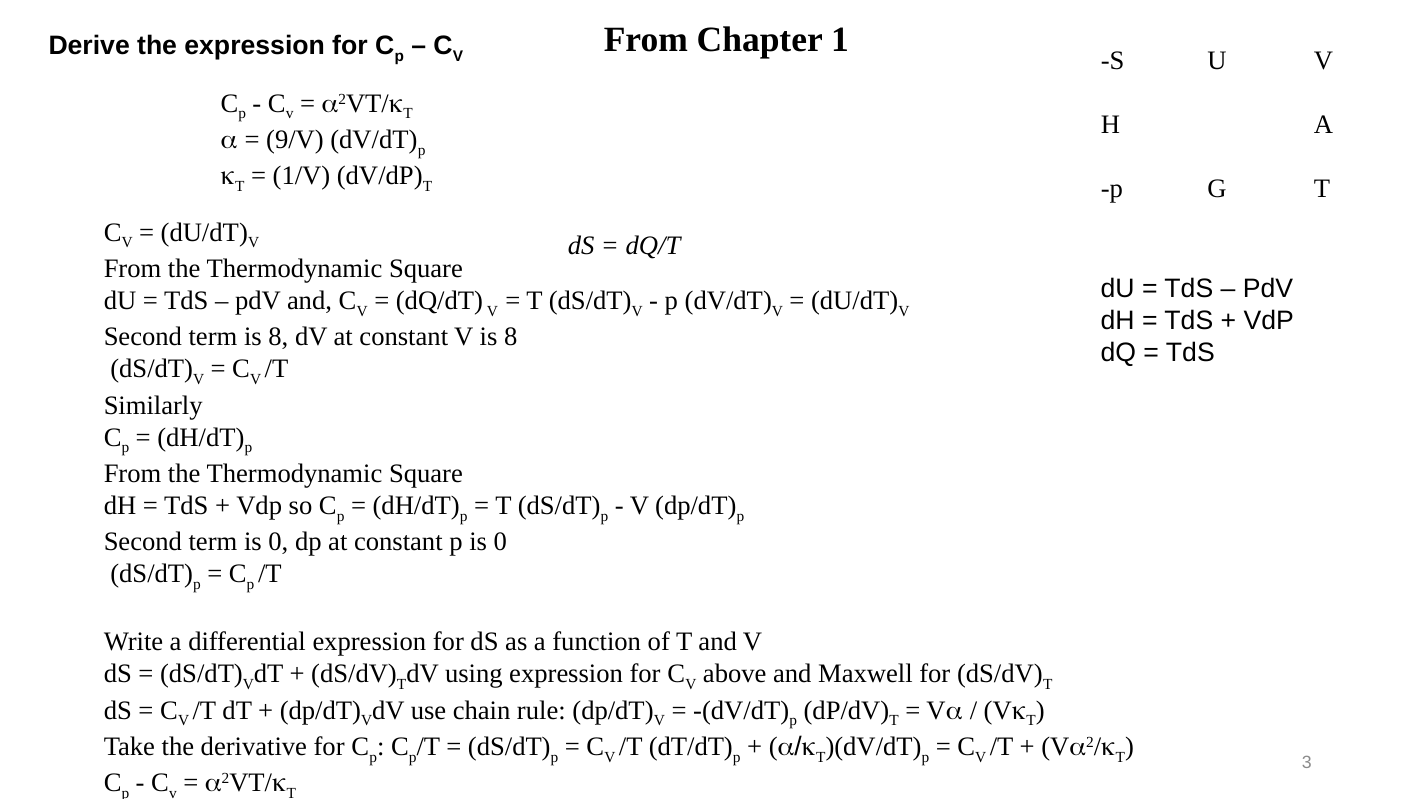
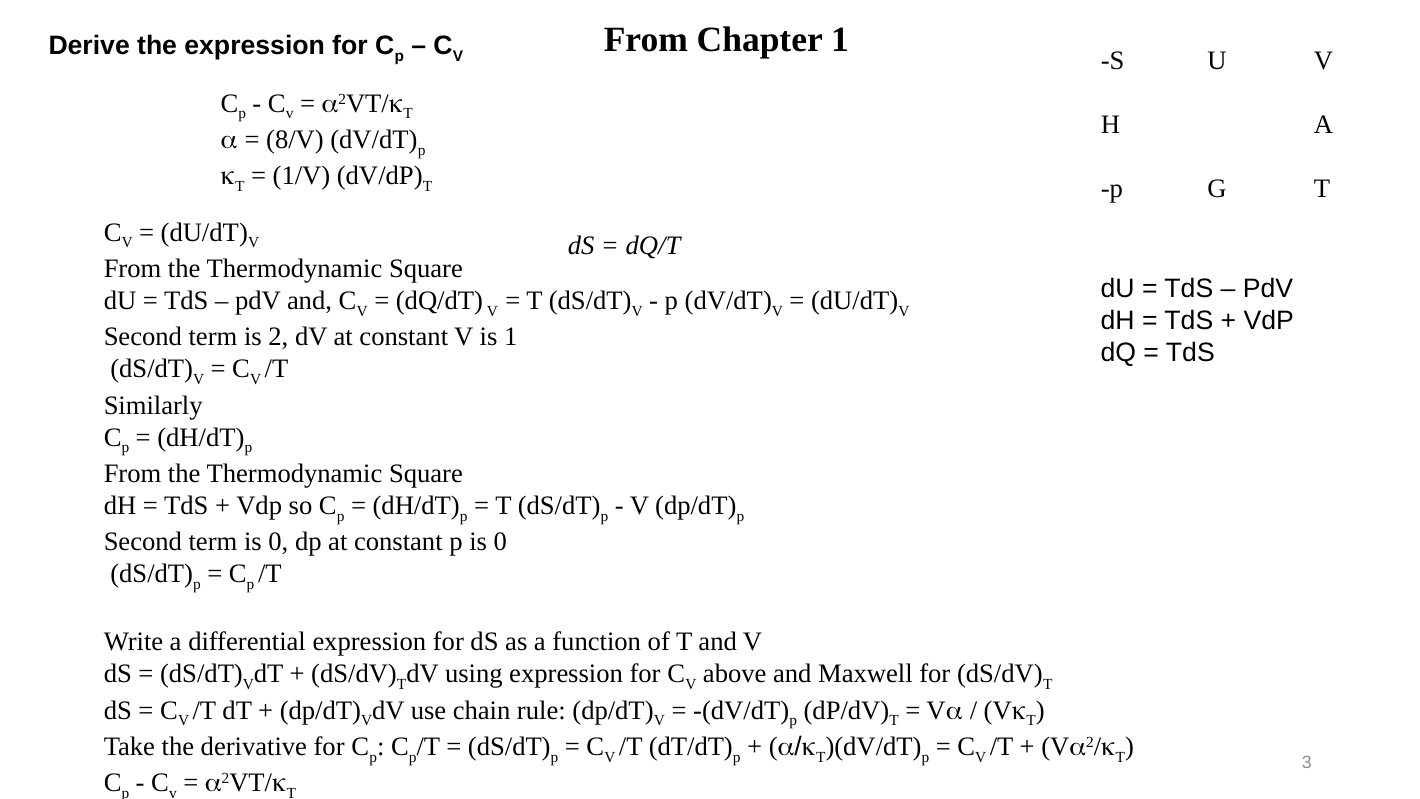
9/V: 9/V -> 8/V (295, 140)
term is 8: 8 -> 2 (278, 337)
V is 8: 8 -> 1 (511, 337)
